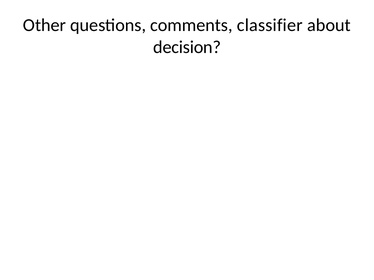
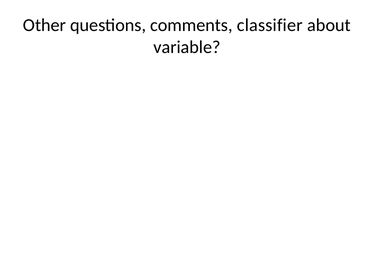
decision: decision -> variable (187, 47)
